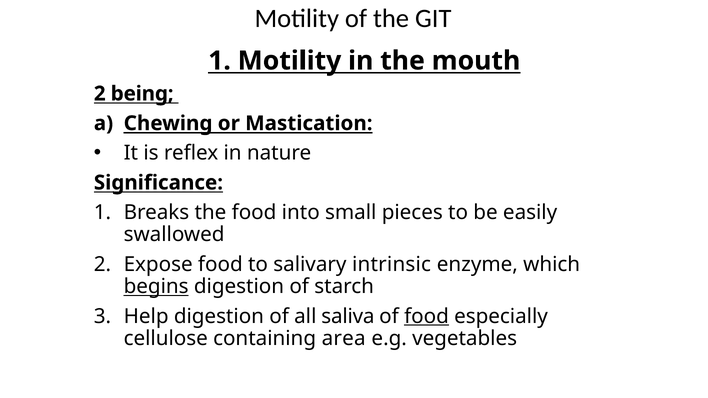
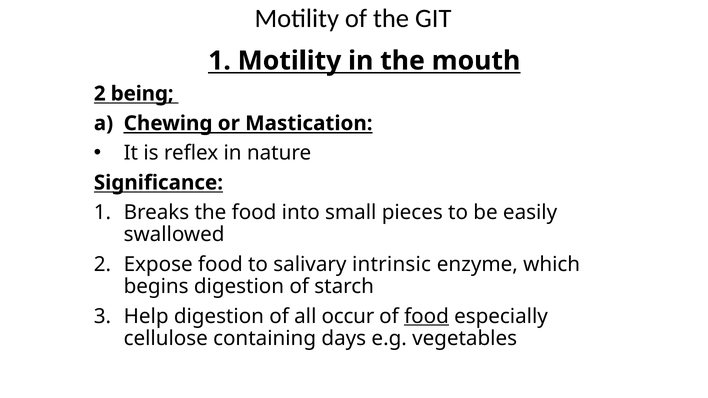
begins underline: present -> none (156, 287)
saliva: saliva -> occur (348, 316)
area: area -> days (344, 339)
